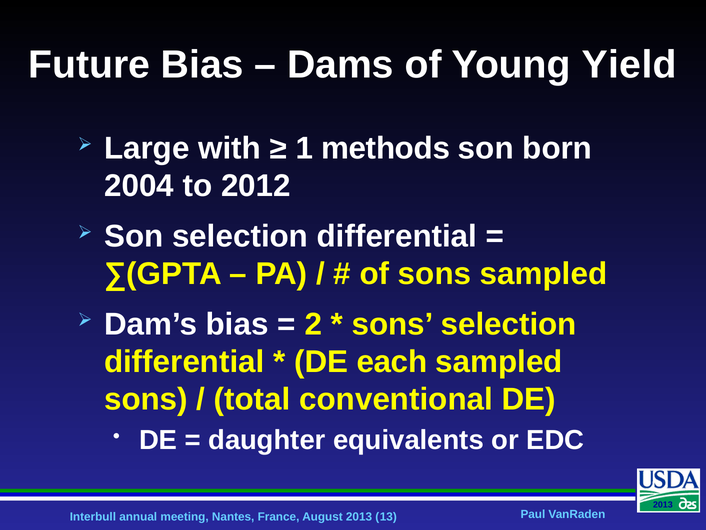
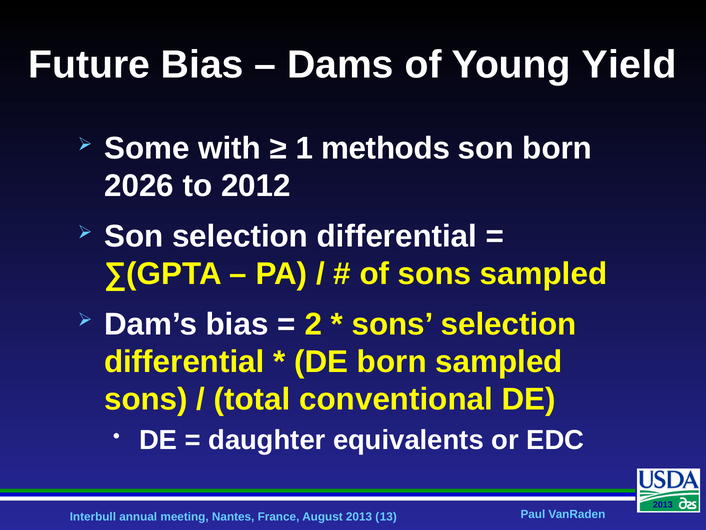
Large: Large -> Some (147, 148)
2004: 2004 -> 2026 (139, 186)
DE each: each -> born (392, 362)
